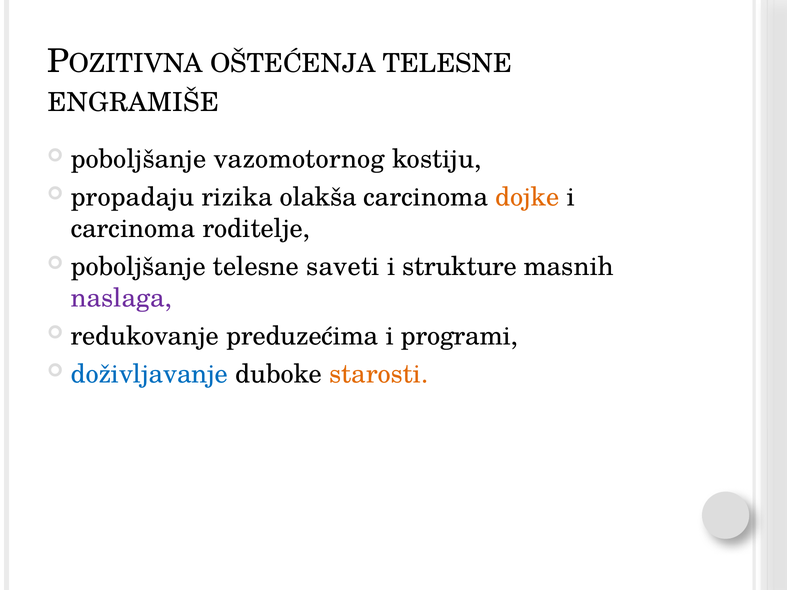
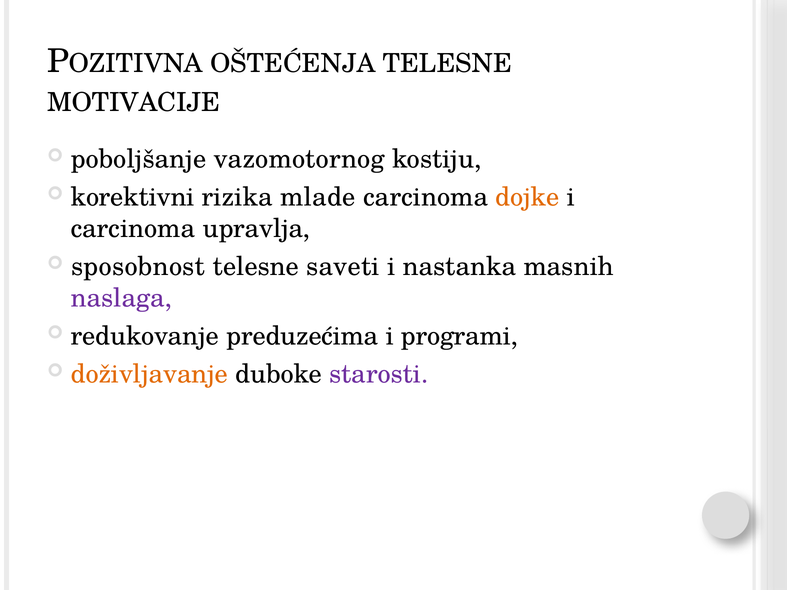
ENGRAMIŠE: ENGRAMIŠE -> MOTIVACIJE (134, 103)
propadaju: propadaju -> korektivni (133, 197)
olakša: olakša -> mlade (318, 197)
roditelje: roditelje -> upravlja (257, 229)
poboljšanje: poboljšanje -> sposobnost (138, 267)
strukture: strukture -> nastanka (460, 267)
doživljavanje colour: blue -> orange (149, 374)
starosti colour: orange -> purple (379, 374)
